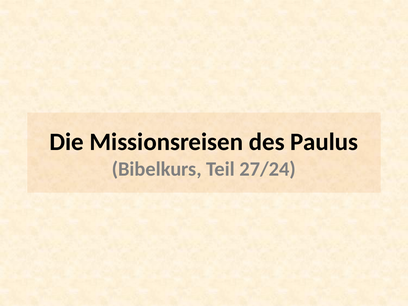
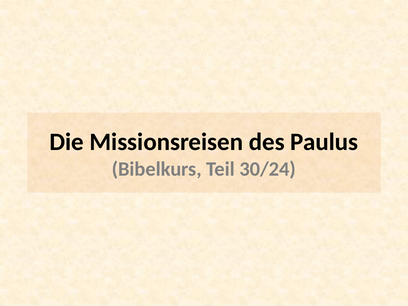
27/24: 27/24 -> 30/24 (268, 169)
